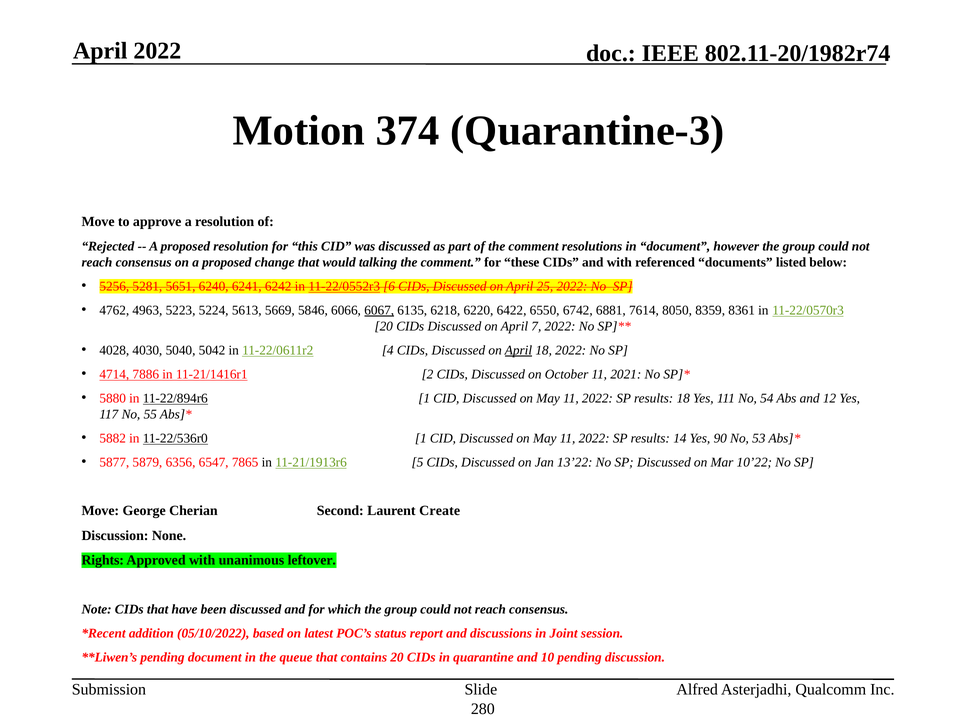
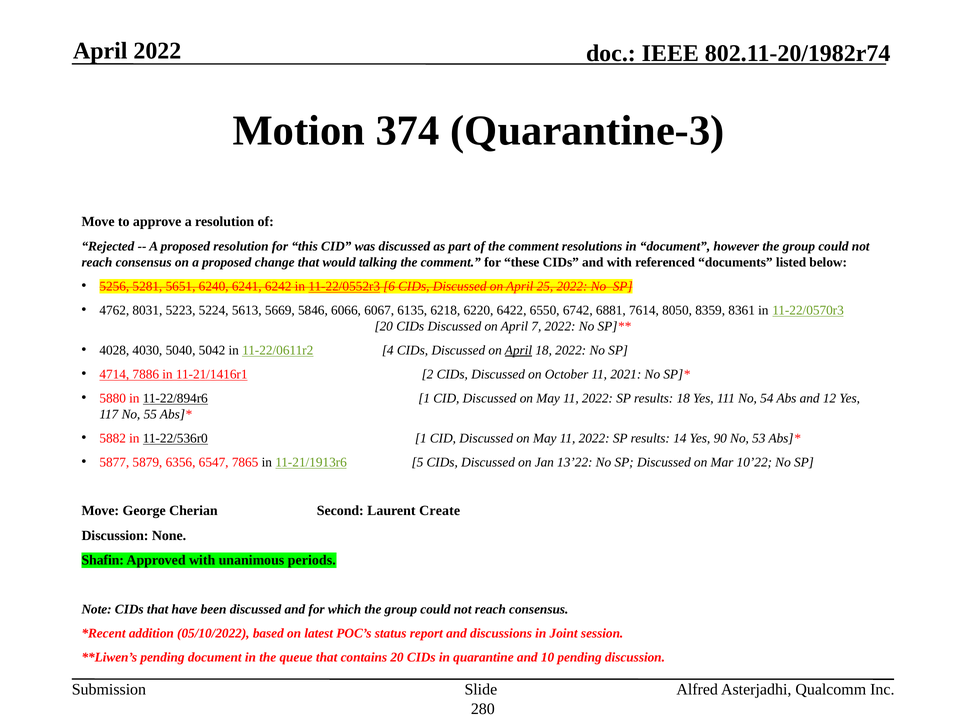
4963: 4963 -> 8031 (147, 310)
6067 underline: present -> none (379, 310)
Rights: Rights -> Shafin (103, 560)
leftover: leftover -> periods (312, 560)
